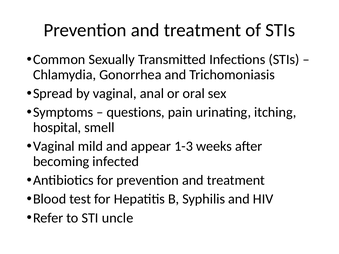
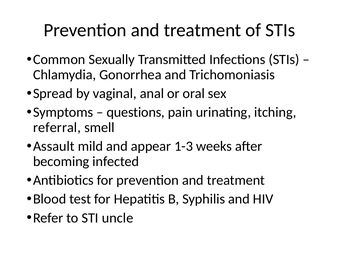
hospital: hospital -> referral (57, 128)
Vaginal: Vaginal -> Assault (54, 146)
